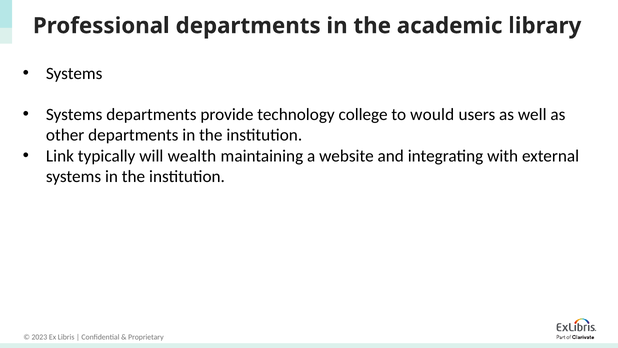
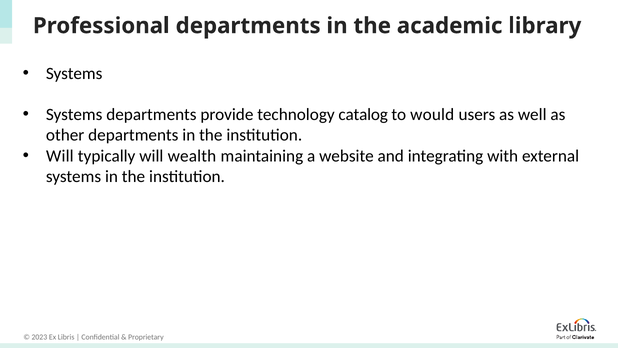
college: college -> catalog (363, 114)
Link: Link -> Will (60, 156)
